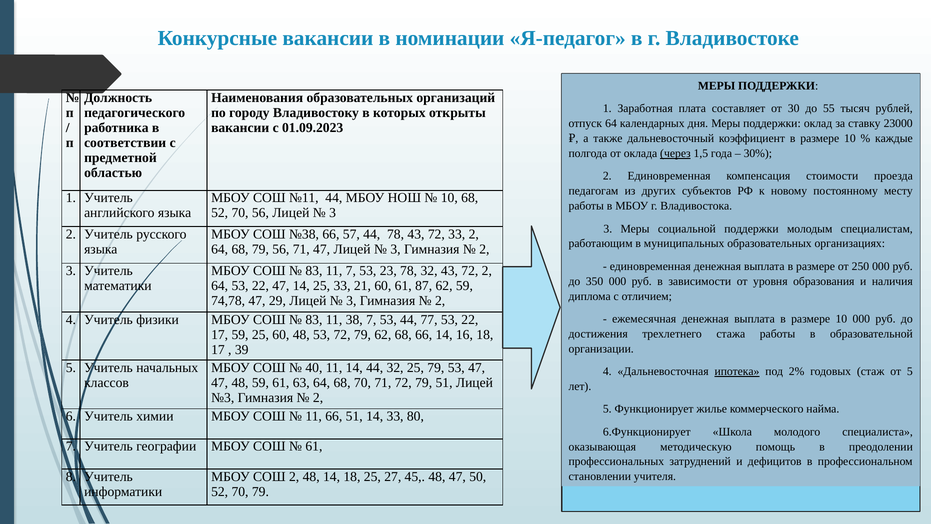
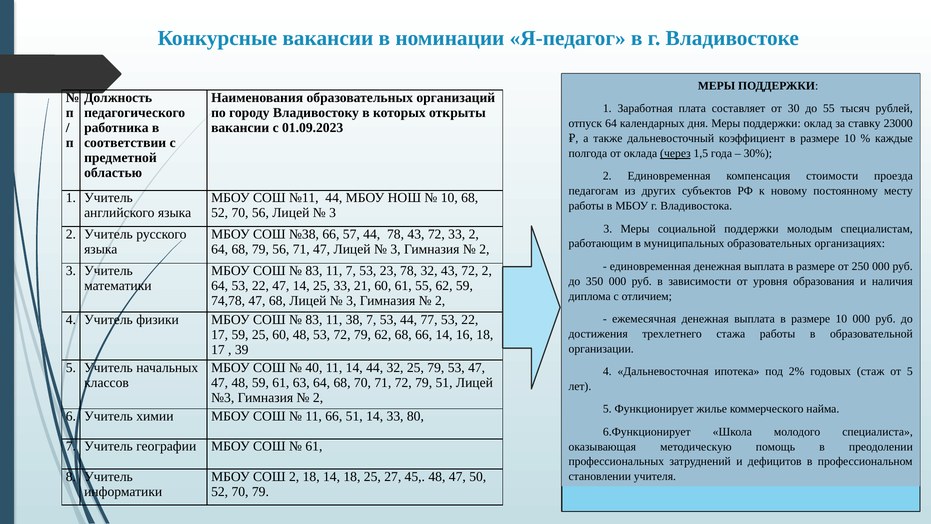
61 87: 87 -> 55 (424, 286)
47 29: 29 -> 68 (277, 301)
ипотека underline: present -> none (737, 371)
2 48: 48 -> 18 (311, 476)
